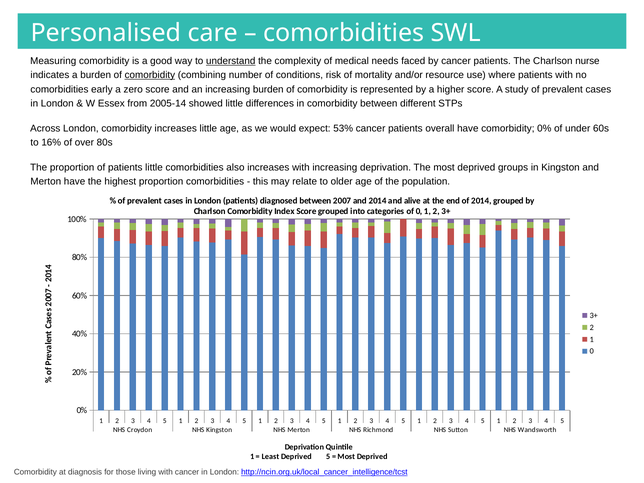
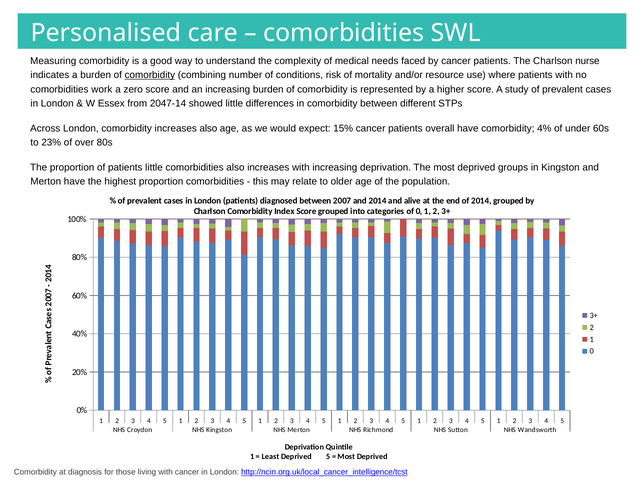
understand underline: present -> none (231, 61)
early: early -> work (102, 89)
2005-14: 2005-14 -> 2047-14 (168, 103)
increases little: little -> also (208, 128)
53%: 53% -> 15% (343, 128)
comorbidity 0%: 0% -> 4% (544, 128)
16%: 16% -> 23% (51, 143)
